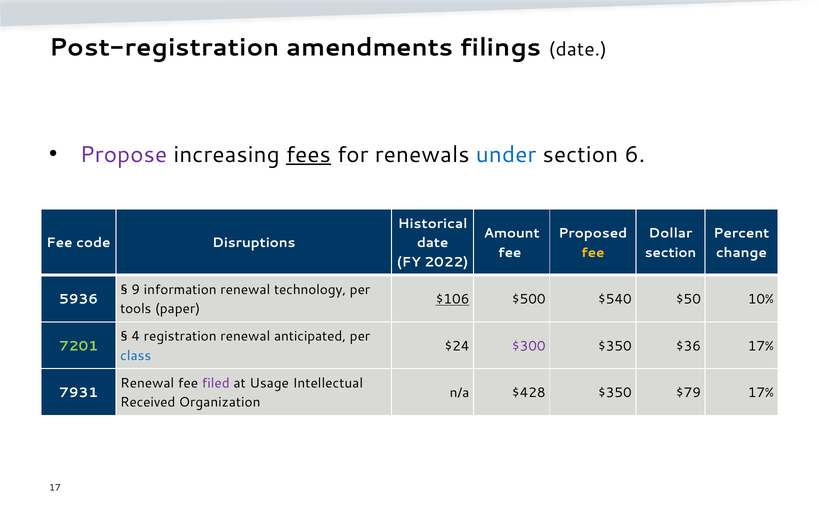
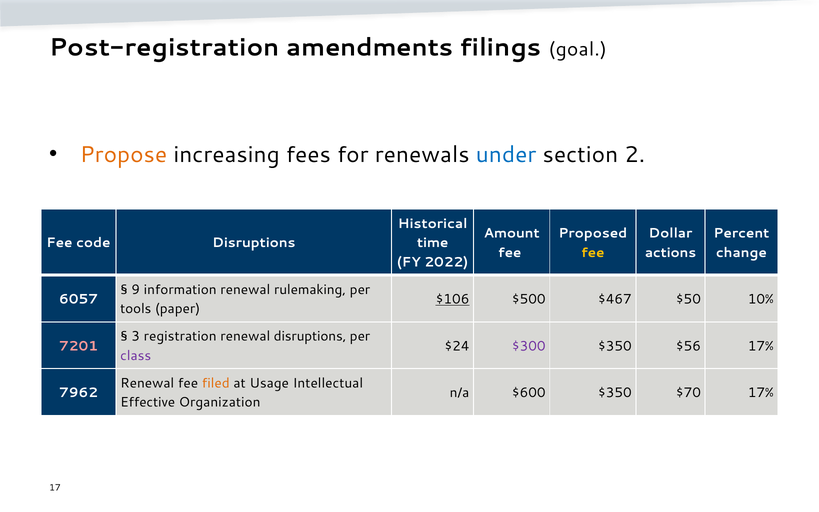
filings date: date -> goal (578, 49)
Propose colour: purple -> orange (123, 154)
fees underline: present -> none (308, 154)
6: 6 -> 2 (635, 154)
date: date -> time (433, 243)
section: section -> actions (671, 253)
technology: technology -> rulemaking (310, 290)
5936: 5936 -> 6057 (79, 299)
$540: $540 -> $467 (615, 299)
4: 4 -> 3 (136, 336)
renewal anticipated: anticipated -> disruptions (310, 336)
7201 colour: light green -> pink (79, 346)
$36: $36 -> $56 (688, 346)
class colour: blue -> purple (136, 356)
filed colour: purple -> orange (216, 383)
7931: 7931 -> 7962 (79, 393)
$428: $428 -> $600 (529, 393)
$79: $79 -> $70 (688, 393)
Received: Received -> Effective (148, 402)
